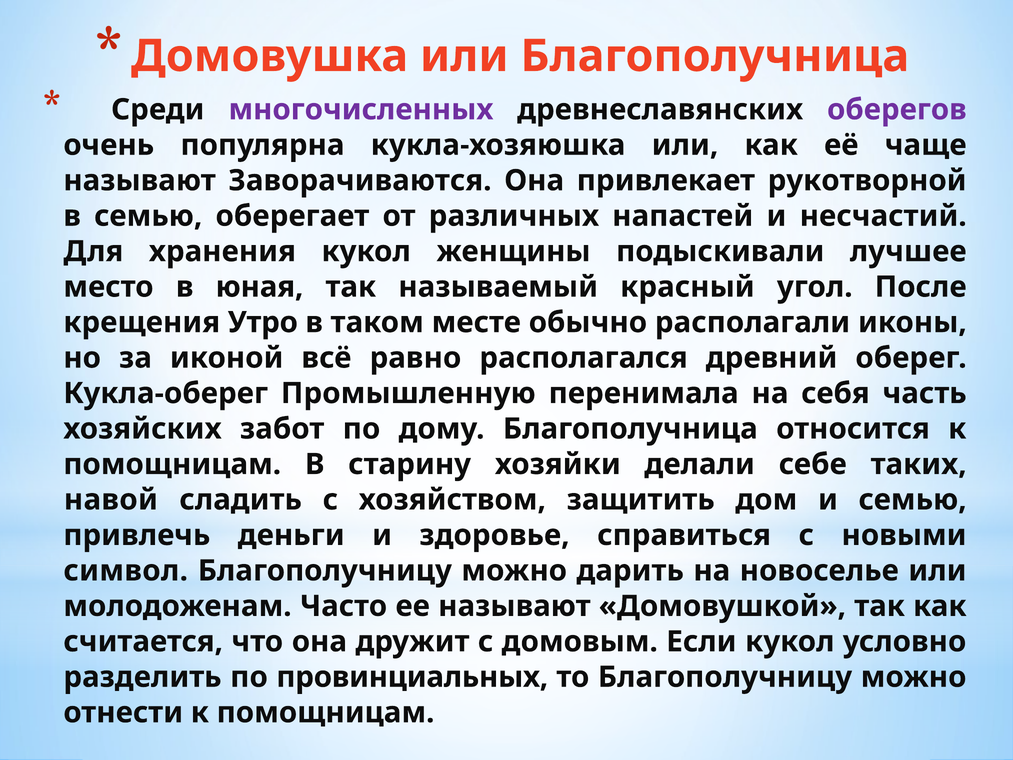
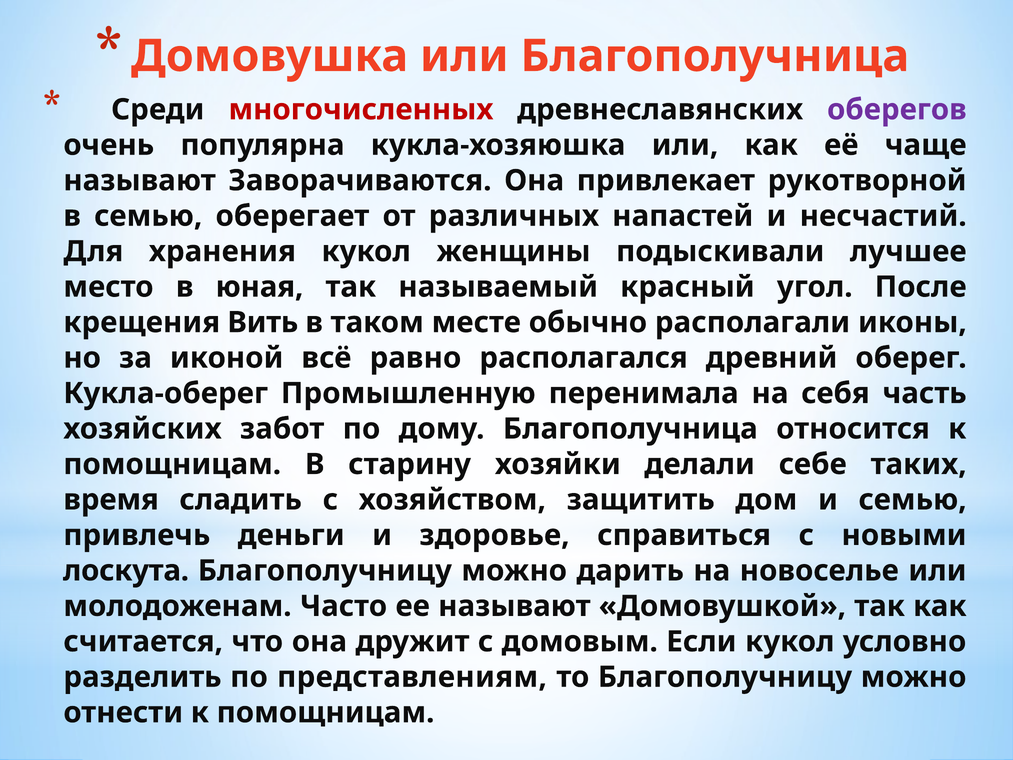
многочисленных colour: purple -> red (361, 110)
Утро: Утро -> Вить (263, 322)
навой: навой -> время (111, 500)
символ: символ -> лоскута (126, 570)
провинциальных: провинциальных -> представлениям (412, 677)
